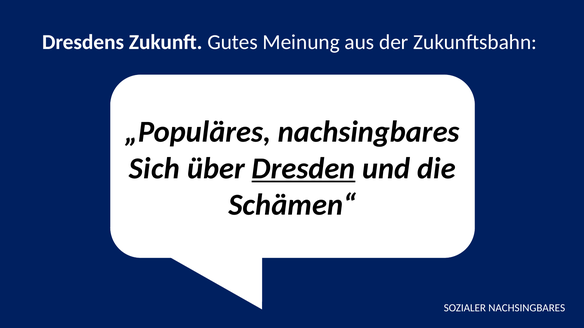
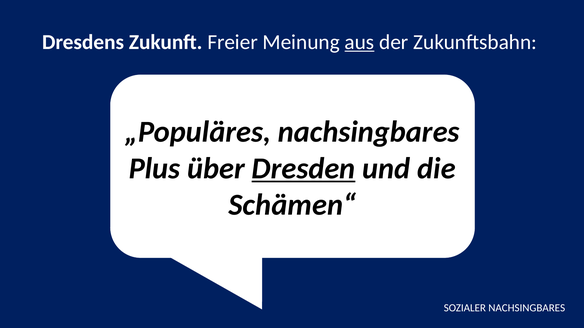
Gutes: Gutes -> Freier (233, 42)
aus underline: none -> present (359, 42)
Sich: Sich -> Plus (155, 169)
